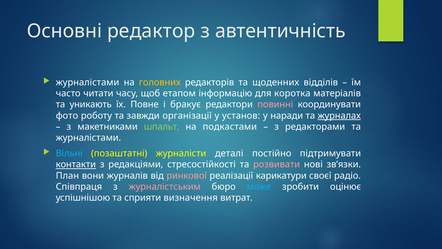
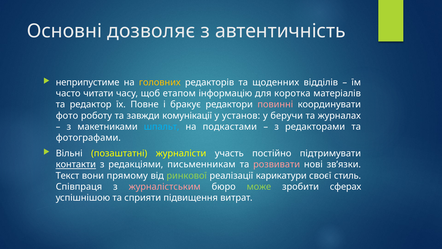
редактор: редактор -> дозволяє (151, 31)
журналістами: журналістами -> неприпустиме (88, 82)
уникають: уникають -> редактор (91, 104)
організації: організації -> комунікації (187, 115)
наради: наради -> беручи (287, 115)
журналах underline: present -> none (339, 115)
шпальт colour: light green -> light blue (162, 127)
журналістами: журналістами -> фотографами (88, 138)
Вільні colour: light blue -> white (69, 153)
деталі: деталі -> участь (229, 153)
стресостійкості: стресостійкості -> письменникам (201, 164)
План: План -> Текст (67, 175)
журналів: журналів -> прямому (127, 175)
ринкової colour: pink -> light green (187, 175)
радіо: радіо -> стиль (348, 175)
може colour: light blue -> light green (259, 186)
оцінює: оцінює -> сферах (346, 186)
визначення: визначення -> підвищення (191, 198)
